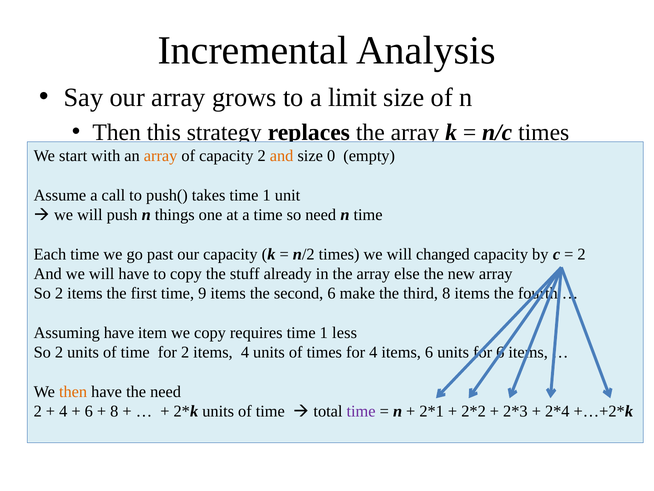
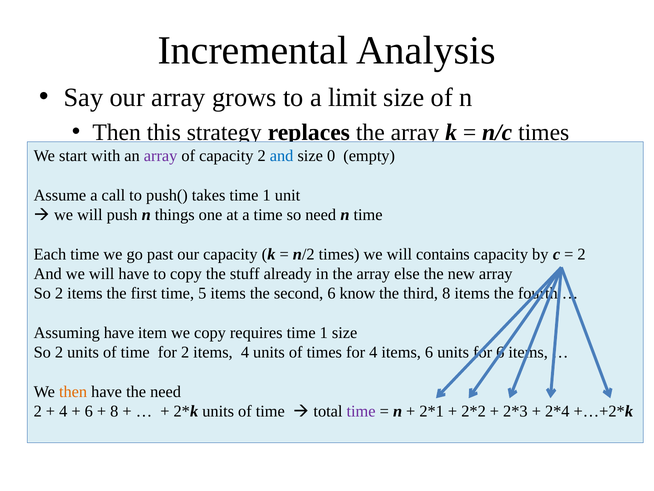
array colour: orange -> purple (161, 156)
and colour: orange -> blue (282, 156)
changed: changed -> contains (443, 254)
9: 9 -> 5 (202, 293)
make: make -> know (357, 293)
less: less -> size (345, 332)
